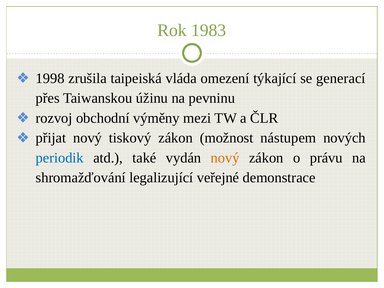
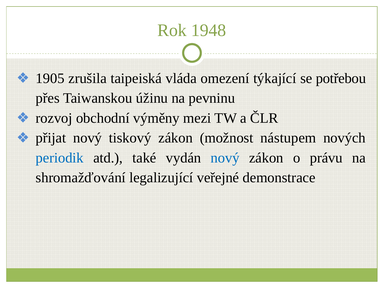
1983: 1983 -> 1948 (209, 30)
1998: 1998 -> 1905 (50, 78)
generací: generací -> potřebou (341, 78)
nový colour: orange -> blue (225, 158)
